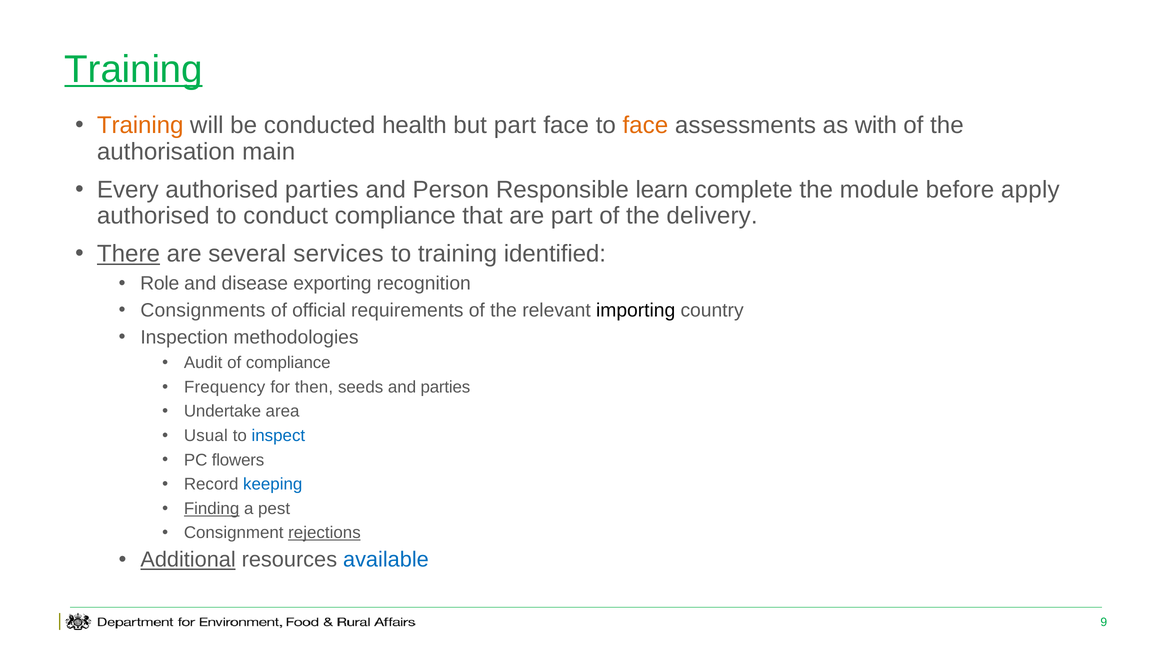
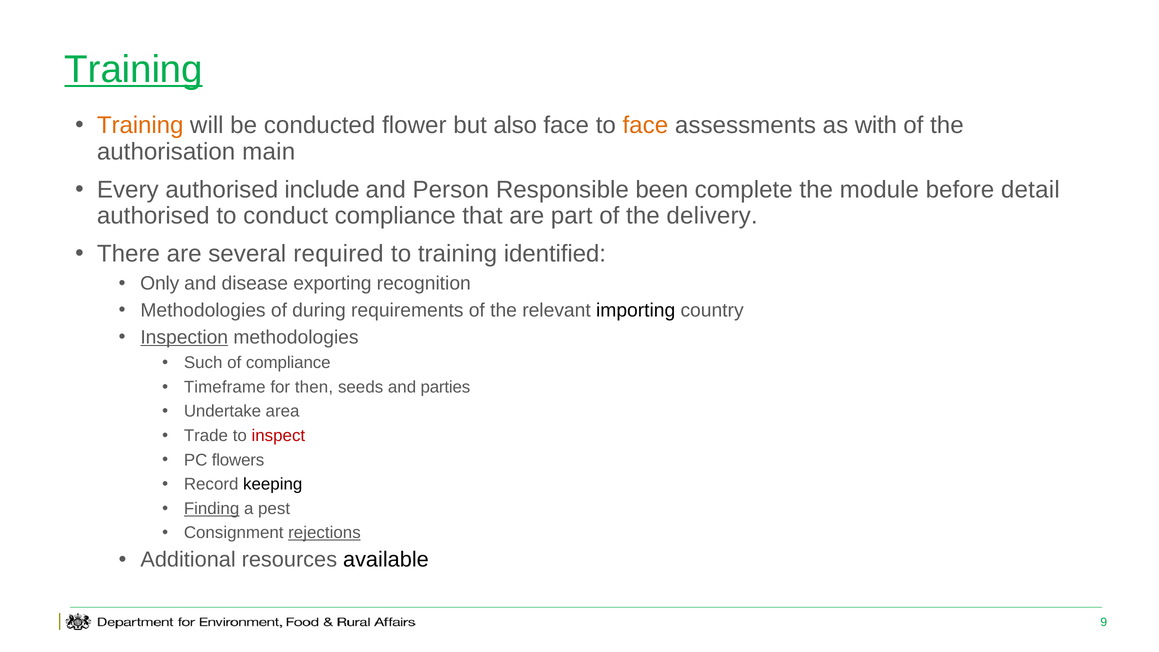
health: health -> flower (414, 125)
but part: part -> also (515, 125)
authorised parties: parties -> include (322, 190)
learn: learn -> been (662, 190)
apply: apply -> detail (1030, 190)
There underline: present -> none (128, 254)
services: services -> required (338, 254)
Role: Role -> Only (160, 283)
Consignments: Consignments -> Methodologies (203, 310)
official: official -> during (319, 310)
Inspection underline: none -> present (184, 337)
Audit: Audit -> Such (203, 363)
Frequency: Frequency -> Timeframe (225, 387)
Usual: Usual -> Trade (206, 436)
inspect colour: blue -> red (278, 436)
keeping colour: blue -> black (273, 484)
Additional underline: present -> none (188, 560)
available colour: blue -> black (386, 560)
